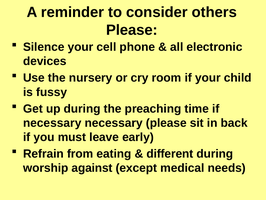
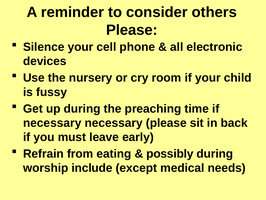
different: different -> possibly (170, 153)
against: against -> include (92, 168)
